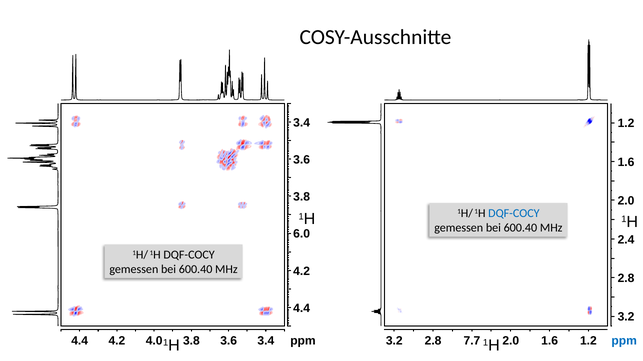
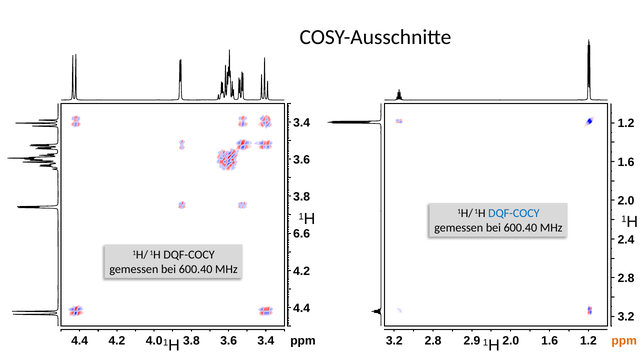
6.0: 6.0 -> 6.6 (302, 234)
7.7: 7.7 -> 2.9 (472, 342)
ppm colour: blue -> orange (624, 342)
